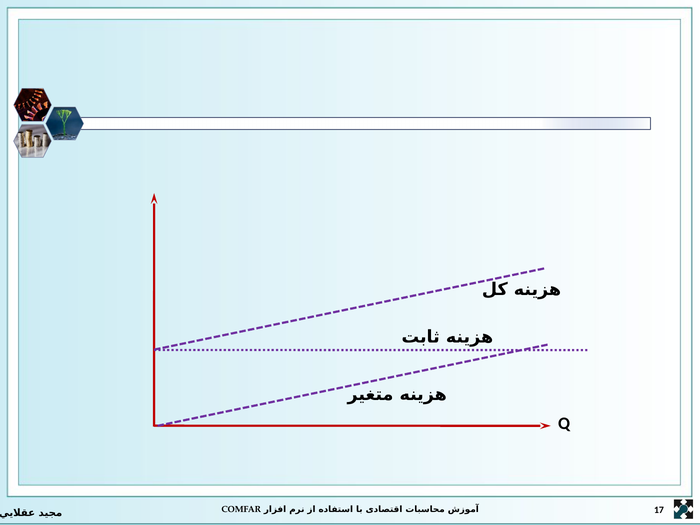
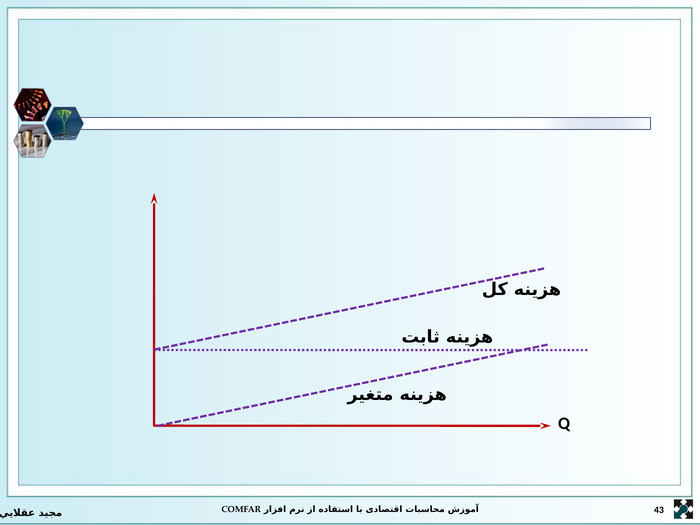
17: 17 -> 43 (659, 510)
